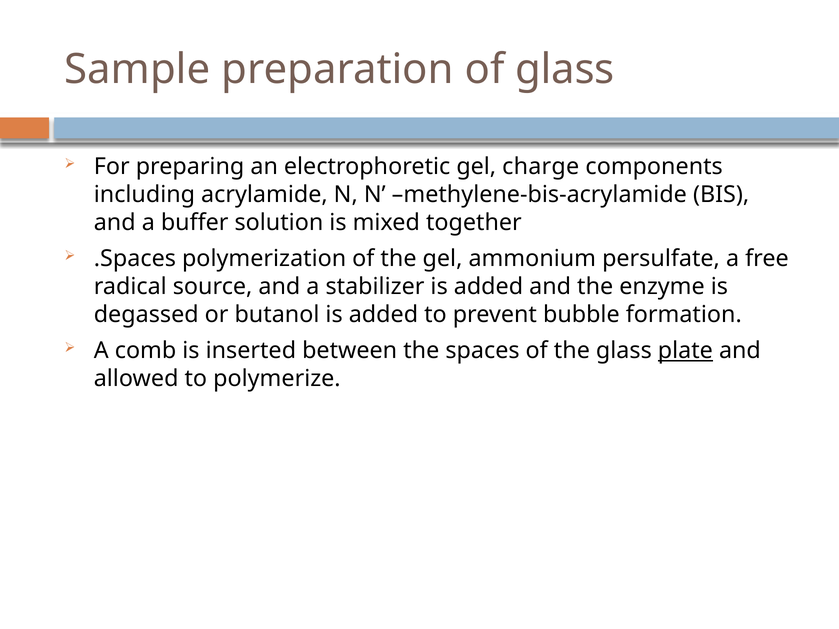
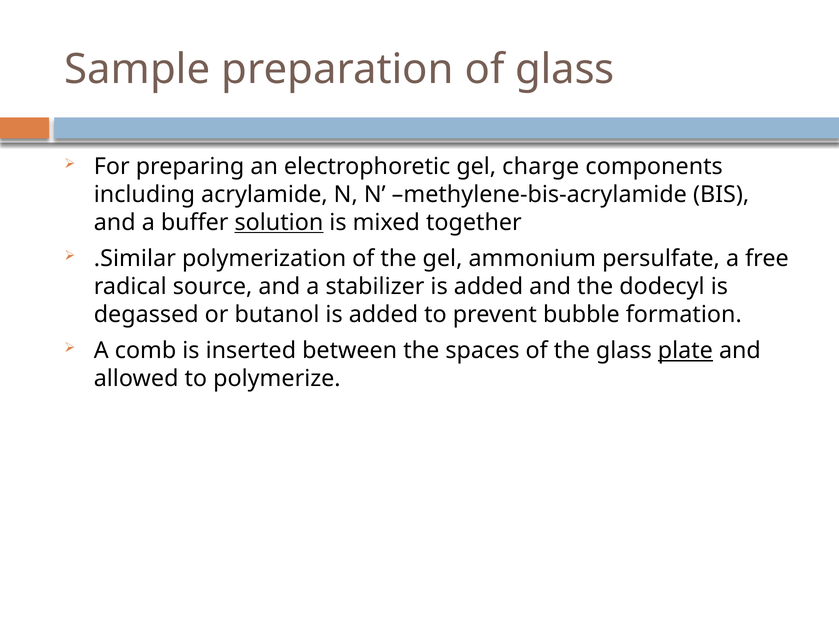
solution underline: none -> present (279, 223)
.Spaces: .Spaces -> .Similar (135, 259)
enzyme: enzyme -> dodecyl (662, 287)
